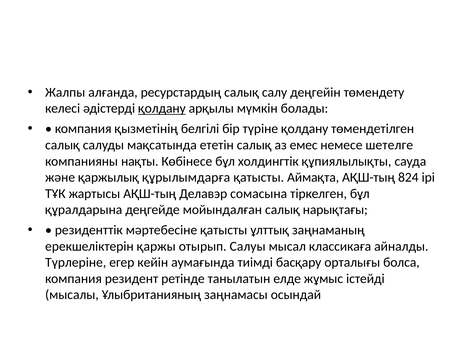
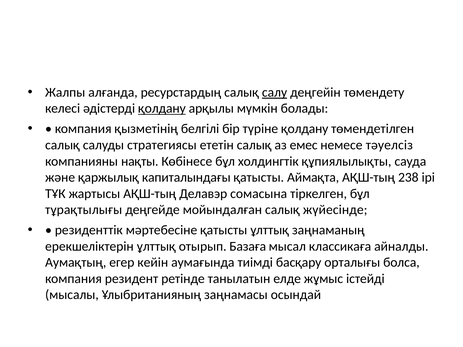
салу underline: none -> present (275, 92)
мақсатында: мақсатында -> стратегиясы (162, 145)
шетелге: шетелге -> тәуелсіз (389, 145)
құрылымдарға: құрылымдарға -> капиталындағы (186, 178)
824: 824 -> 238 (408, 178)
құралдарына: құралдарына -> тұрақтылығы (84, 210)
нарықтағы: нарықтағы -> жүйесінде (335, 210)
ерекшеліктерін қаржы: қаржы -> ұлттық (156, 246)
Салуы: Салуы -> Базаға (248, 246)
Түрлеріне: Түрлеріне -> Аумақтың (76, 263)
